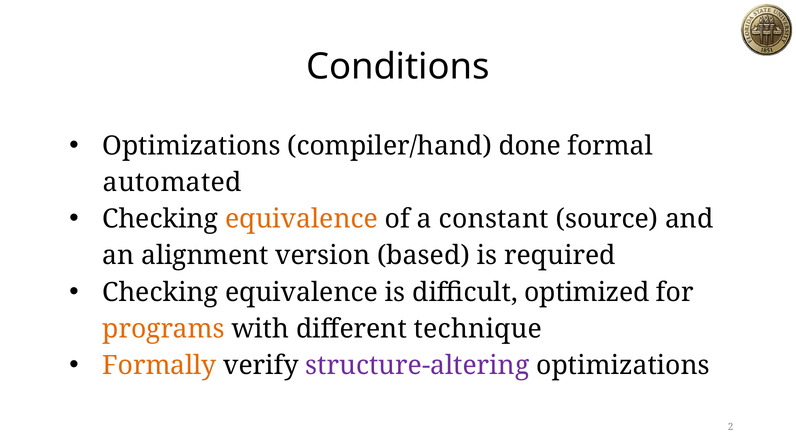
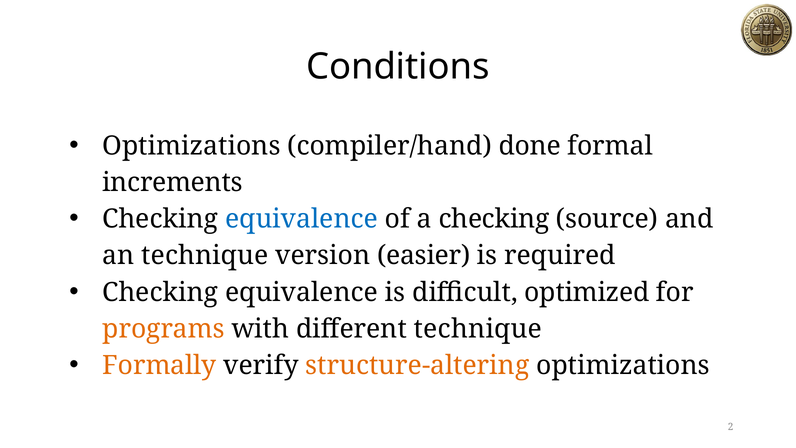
automated: automated -> increments (172, 182)
equivalence colour: orange -> blue (302, 219)
a constant: constant -> checking (494, 219)
an alignment: alignment -> technique (205, 256)
based: based -> easier (424, 256)
structure-altering colour: purple -> orange (417, 365)
